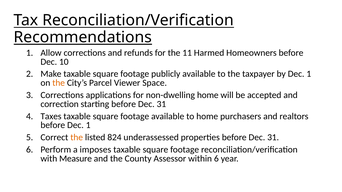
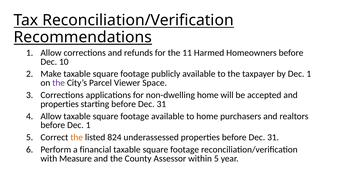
the colour: orange -> purple (59, 83)
correction: correction -> properties (60, 104)
Taxes: Taxes -> Allow (51, 116)
imposes: imposes -> financial (95, 150)
within 6: 6 -> 5 (216, 159)
